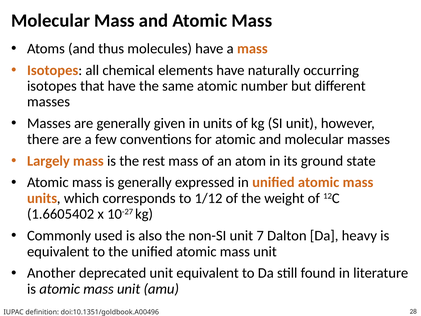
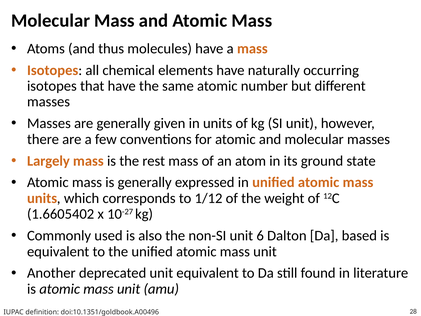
7: 7 -> 6 (260, 236)
heavy: heavy -> based (359, 236)
